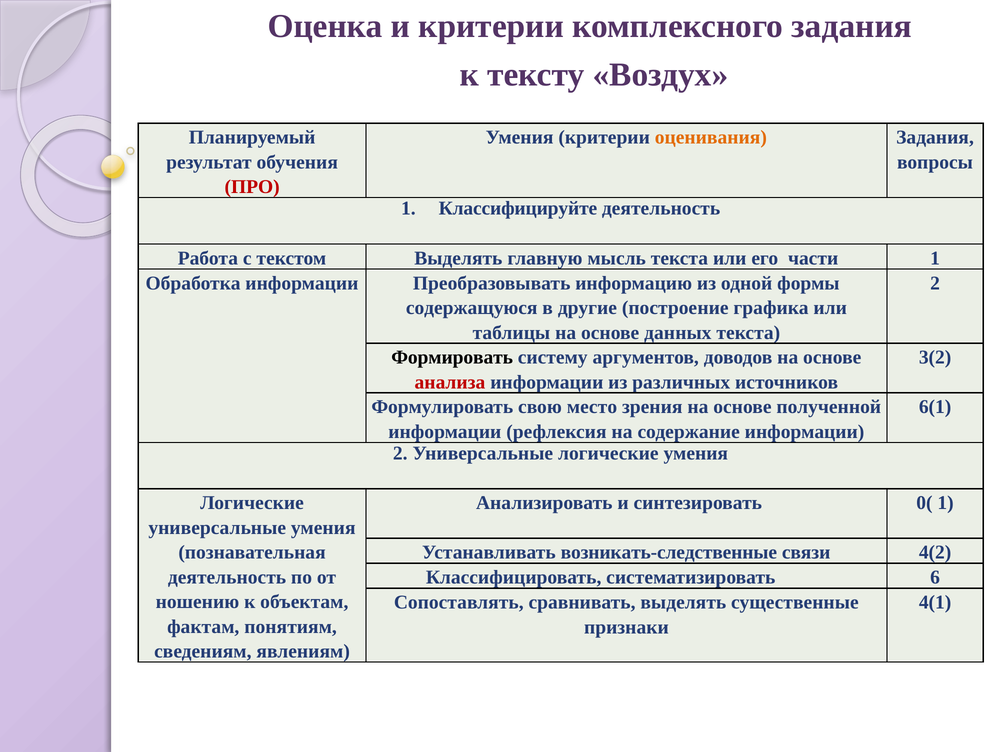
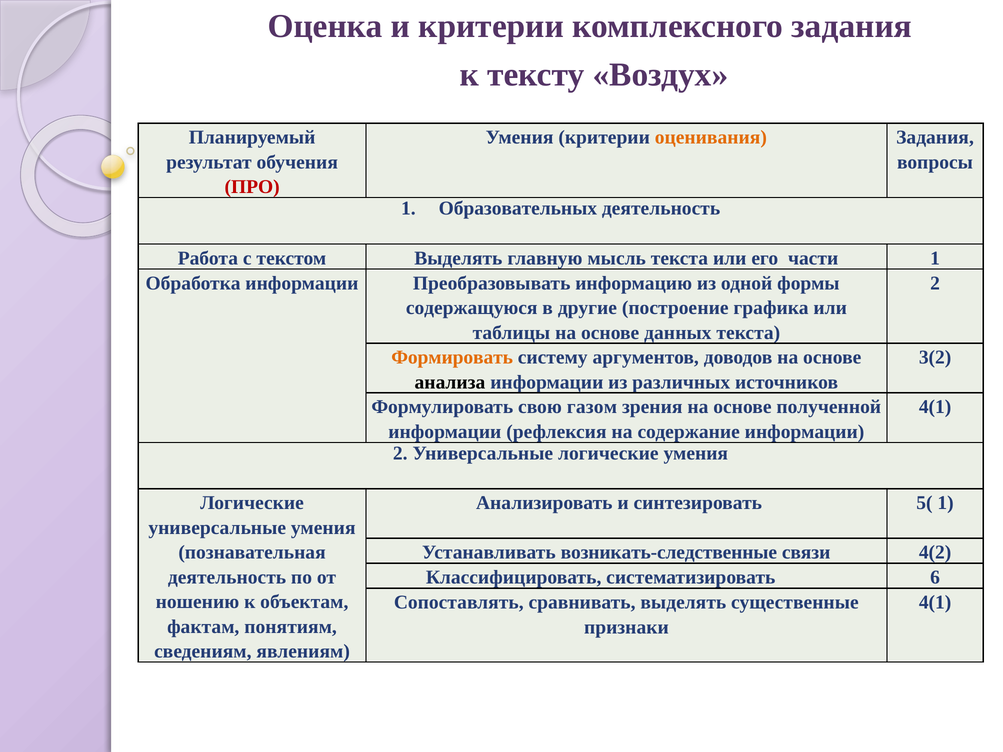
Классифицируйте: Классифицируйте -> Образовательных (518, 209)
Формировать colour: black -> orange (452, 358)
анализа colour: red -> black (450, 382)
место: место -> газом (592, 407)
6(1: 6(1 -> 4(1 (935, 407)
0(: 0( -> 5( (924, 503)
